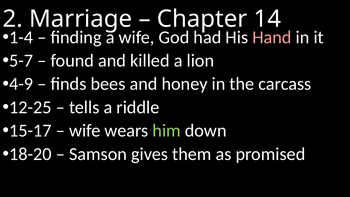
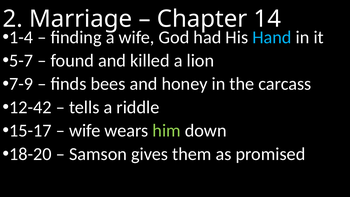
Hand colour: pink -> light blue (272, 37)
4-9: 4-9 -> 7-9 (21, 84)
12-25: 12-25 -> 12-42 (30, 107)
